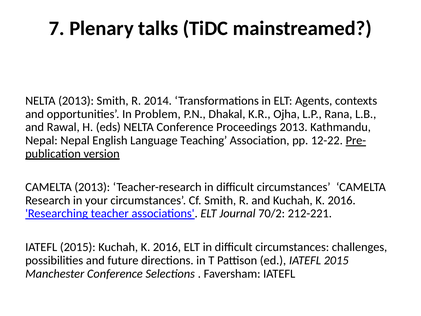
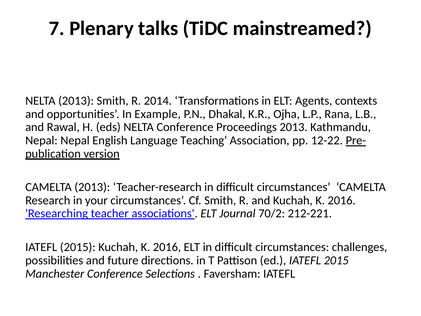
Problem: Problem -> Example (158, 114)
